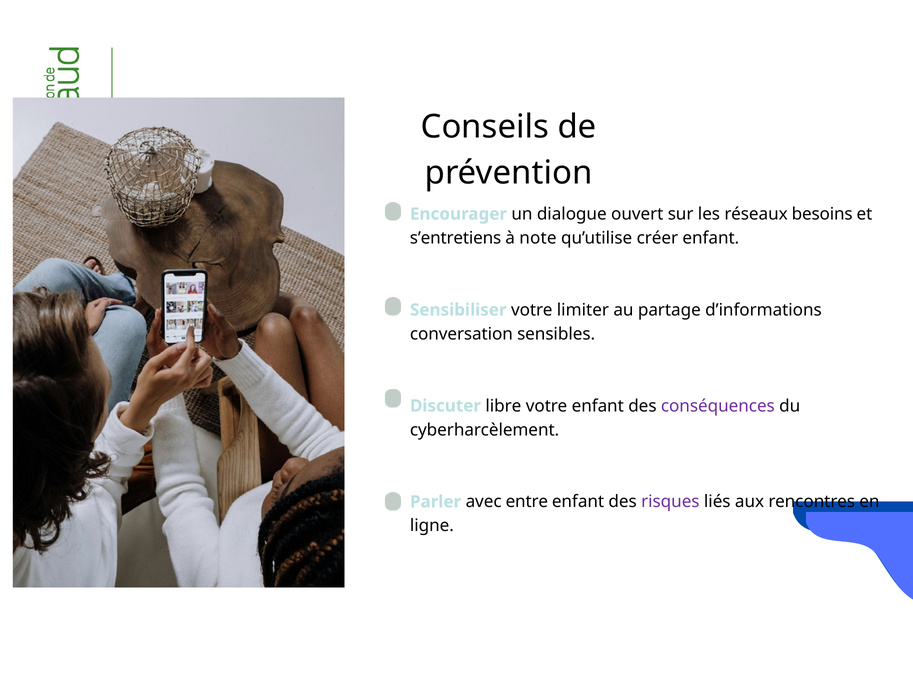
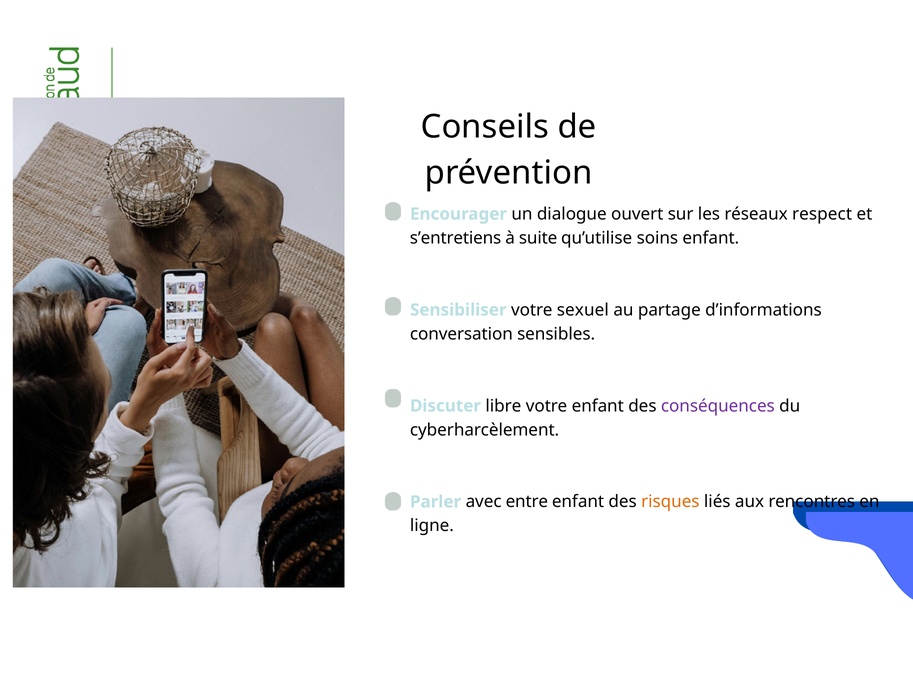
besoins: besoins -> respect (822, 214)
note: note -> suite (538, 238)
créer: créer -> soins (657, 238)
limiter: limiter -> sexuel (583, 310)
risques colour: purple -> orange (670, 502)
